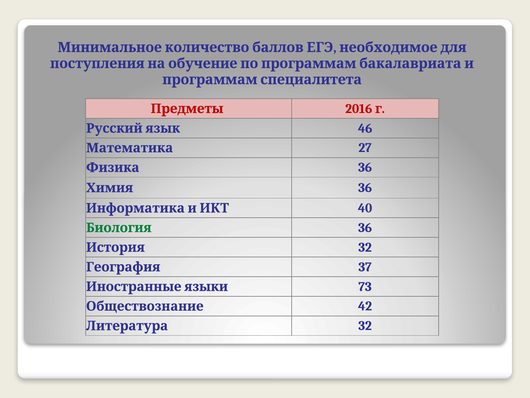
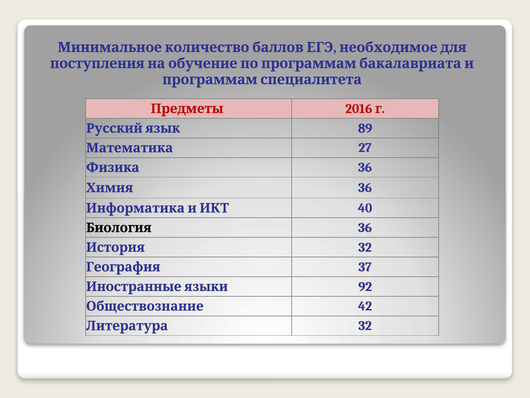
46: 46 -> 89 (365, 128)
Биология colour: green -> black (119, 227)
73: 73 -> 92 (365, 286)
